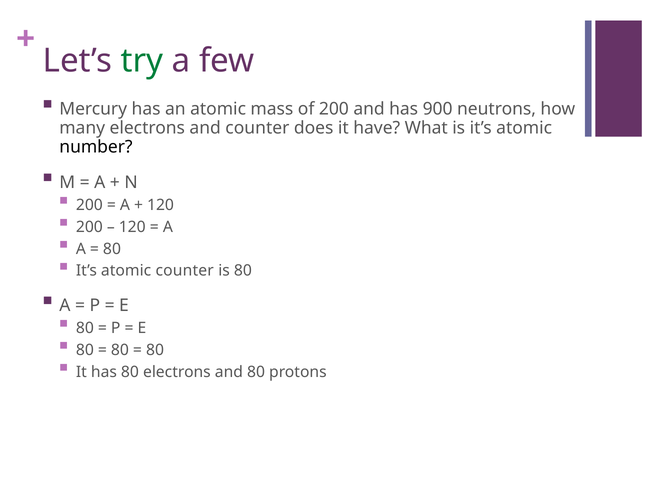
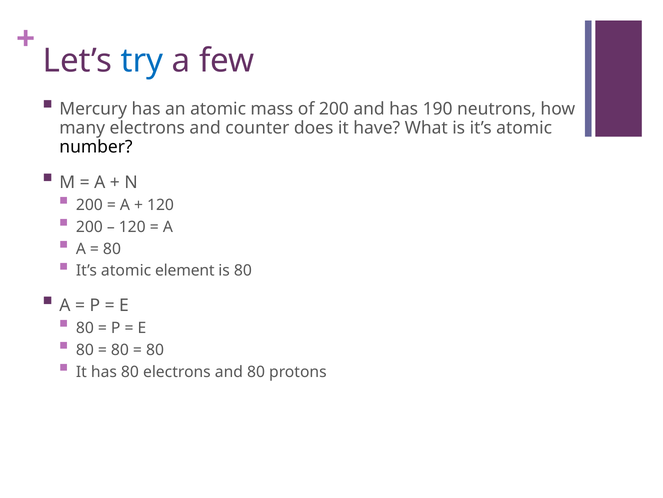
try colour: green -> blue (142, 61)
900: 900 -> 190 (438, 109)
atomic counter: counter -> element (185, 270)
